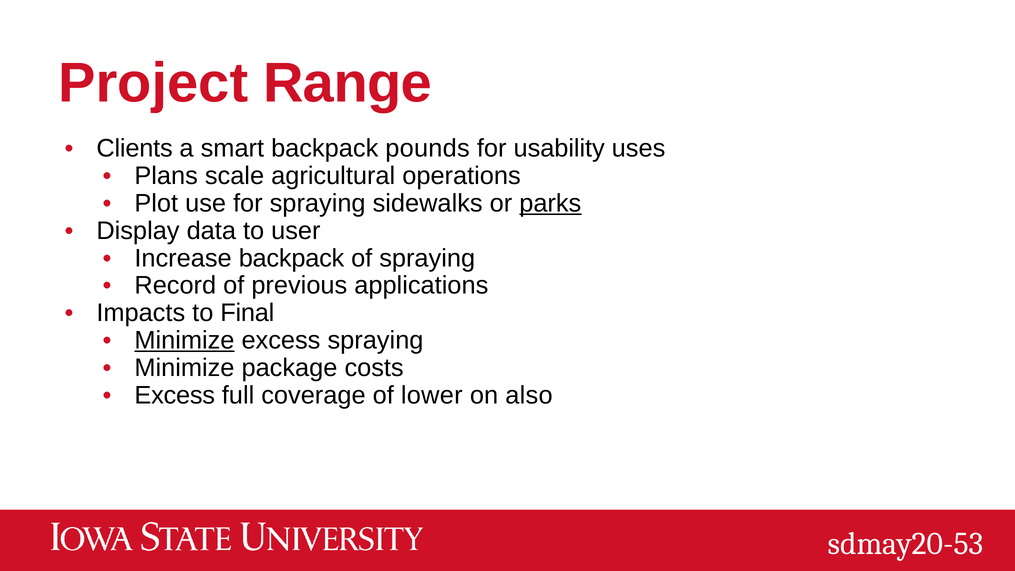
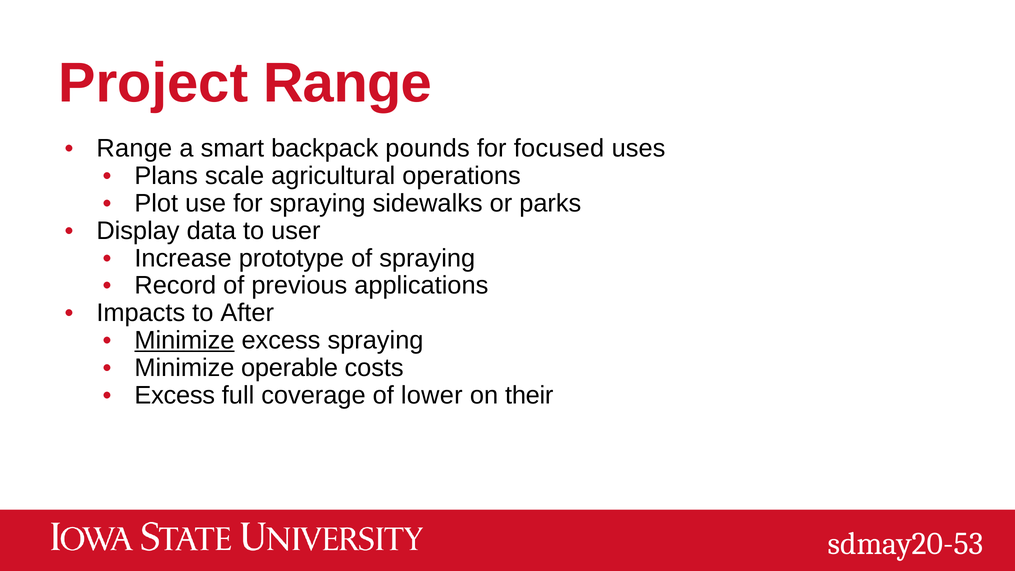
Clients: Clients -> Range (134, 149)
usability: usability -> focused (559, 149)
parks underline: present -> none (550, 203)
Increase backpack: backpack -> prototype (291, 258)
Final: Final -> After (247, 313)
package: package -> operable (290, 368)
also: also -> their (529, 395)
